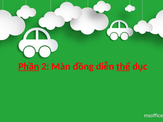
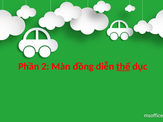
Phần underline: present -> none (29, 67)
